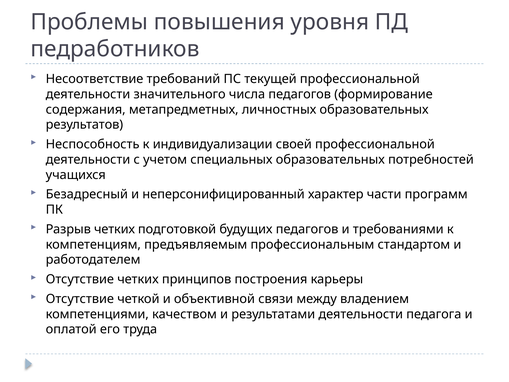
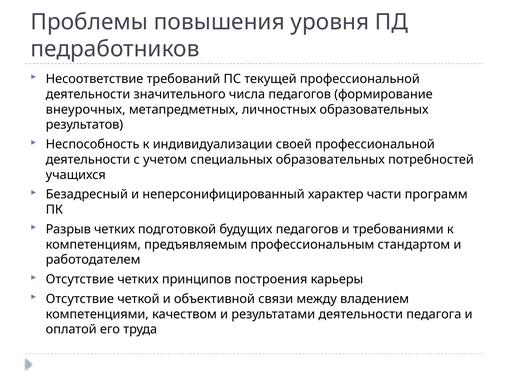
содержания: содержания -> внеурочных (86, 109)
